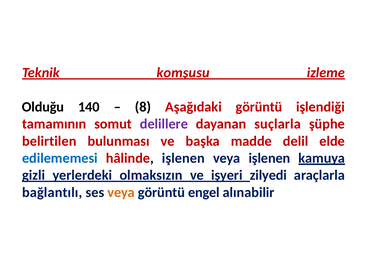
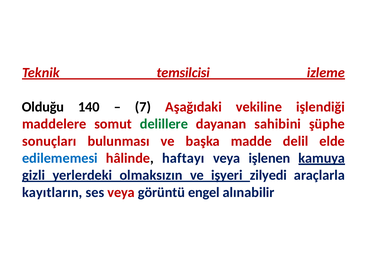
komşusu: komşusu -> temsilcisi (183, 73)
8: 8 -> 7 (143, 107)
Aşağıdaki görüntü: görüntü -> vekiline (259, 107)
tamamının: tamamının -> maddelere (54, 124)
delillere colour: purple -> green (164, 124)
suçlarla: suçlarla -> sahibini (278, 124)
belirtilen: belirtilen -> sonuçları (49, 141)
hâlinde işlenen: işlenen -> haftayı (183, 158)
bağlantılı: bağlantılı -> kayıtların (52, 192)
veya colour: orange -> red (121, 192)
